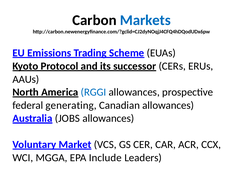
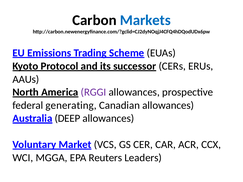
RGGI colour: blue -> purple (93, 92)
JOBS: JOBS -> DEEP (67, 119)
Include: Include -> Reuters (105, 158)
